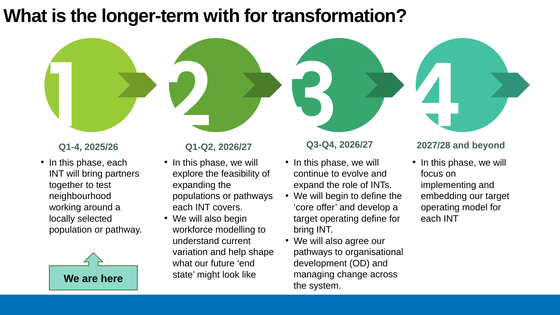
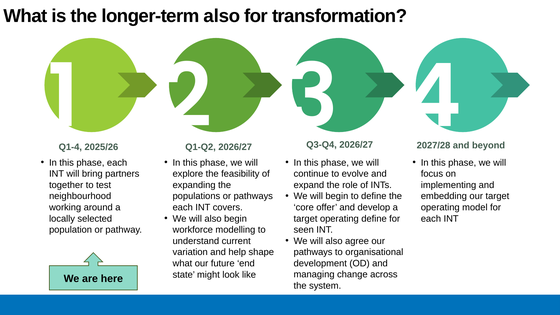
longer-term with: with -> also (222, 16)
bring: bring -> seen (304, 230)
